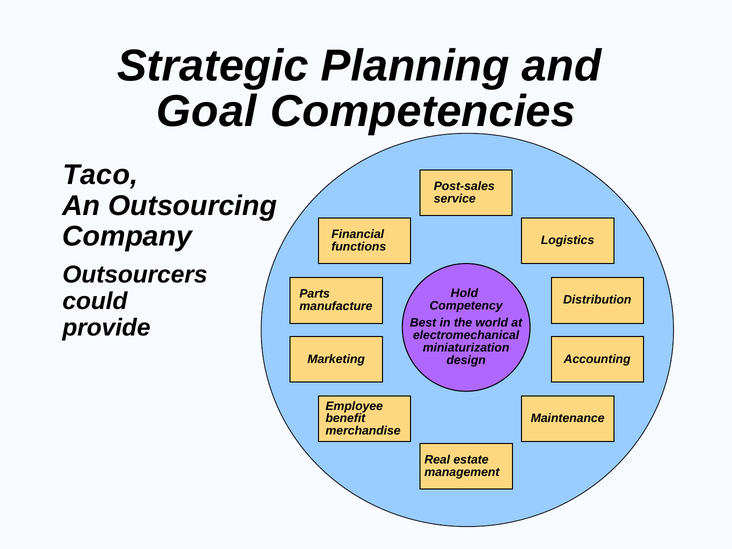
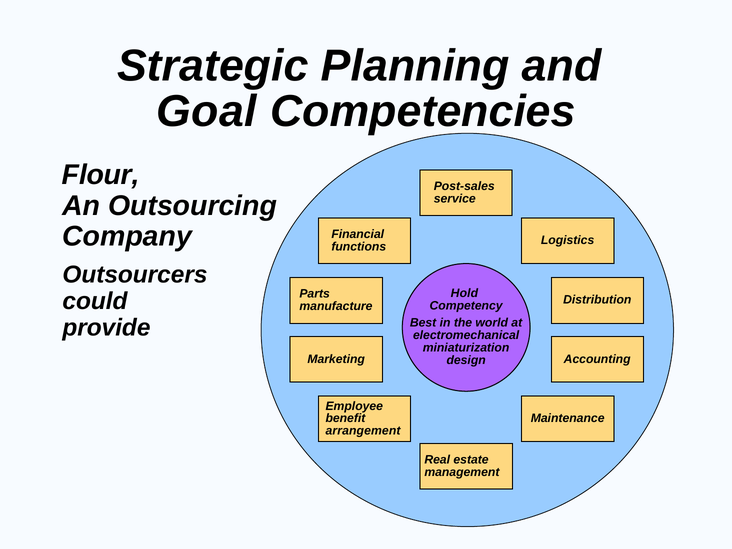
Taco: Taco -> Flour (101, 175)
merchandise: merchandise -> arrangement (363, 431)
